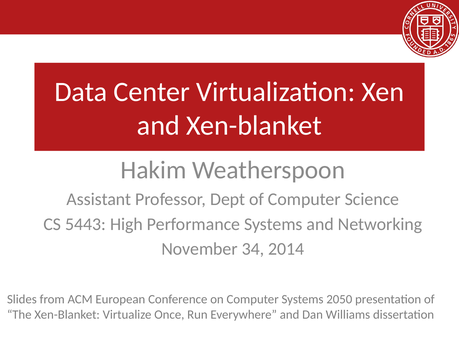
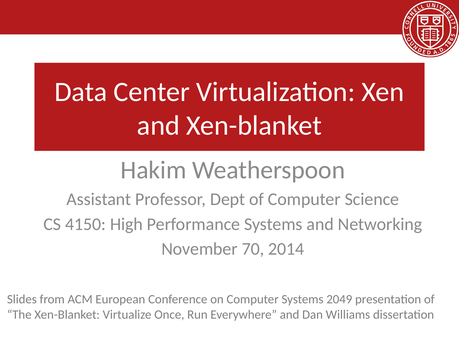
5443: 5443 -> 4150 (86, 224)
34: 34 -> 70 (253, 249)
2050: 2050 -> 2049 (339, 299)
